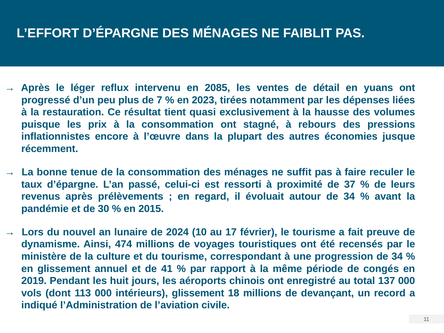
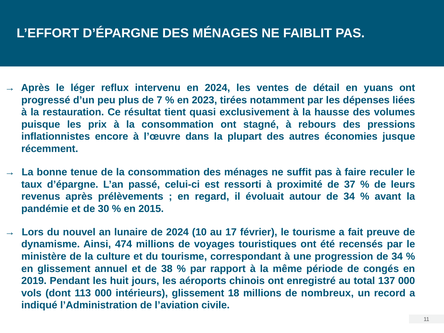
en 2085: 2085 -> 2024 (217, 88)
41: 41 -> 38 (167, 269)
devançant: devançant -> nombreux (327, 293)
